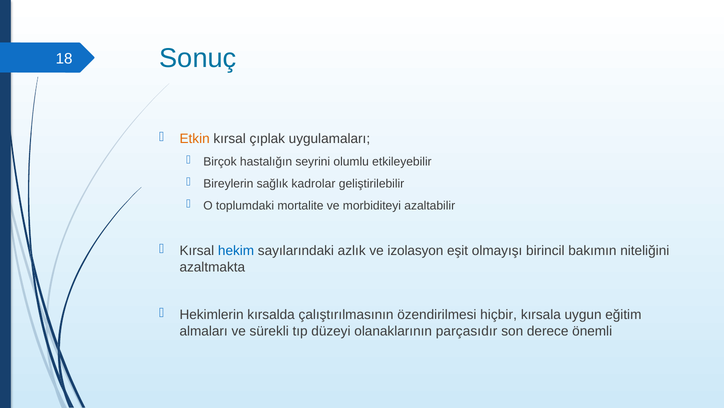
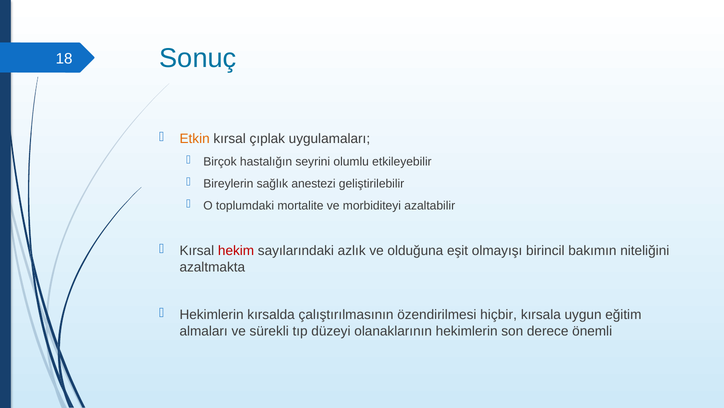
kadrolar: kadrolar -> anestezi (314, 183)
hekim colour: blue -> red (236, 250)
izolasyon: izolasyon -> olduğuna (415, 250)
olanaklarının parçasıdır: parçasıdır -> hekimlerin (467, 331)
